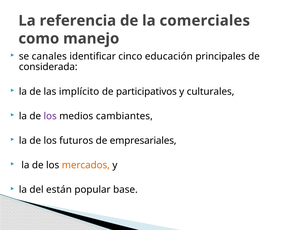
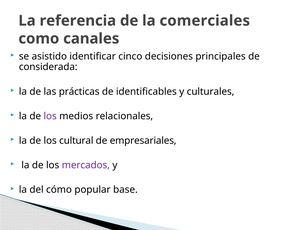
manejo: manejo -> canales (91, 39)
canales: canales -> asistido (49, 56)
educación: educación -> decisiones (169, 56)
implícito: implícito -> prácticas (79, 92)
participativos: participativos -> identificables (146, 92)
cambiantes: cambiantes -> relacionales (124, 116)
futuros: futuros -> cultural (76, 141)
mercados colour: orange -> purple (86, 165)
están: están -> cómo (59, 190)
